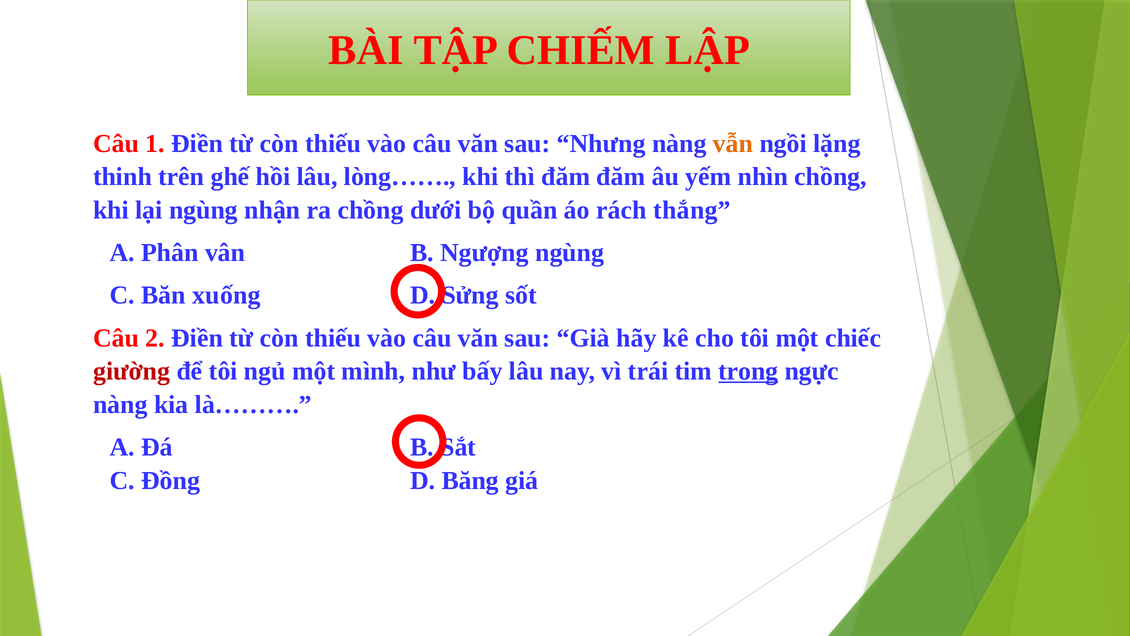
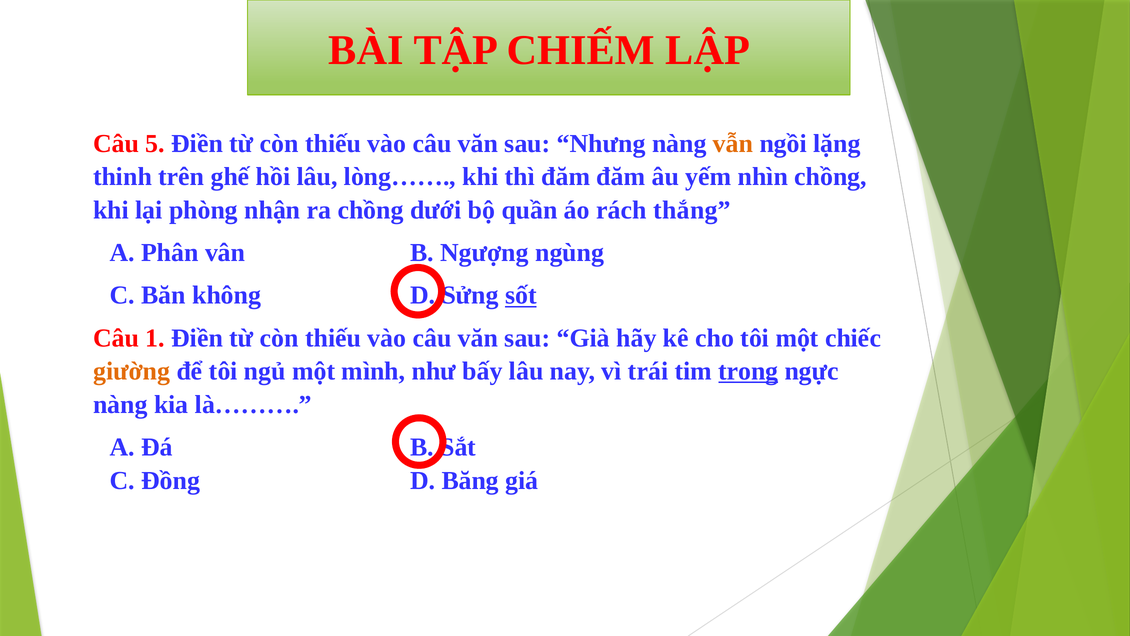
1: 1 -> 5 (155, 143)
lại ngùng: ngùng -> phòng (203, 210)
xuống: xuống -> không (227, 295)
sốt underline: none -> present (521, 295)
2: 2 -> 1 (155, 338)
giường colour: red -> orange (132, 371)
